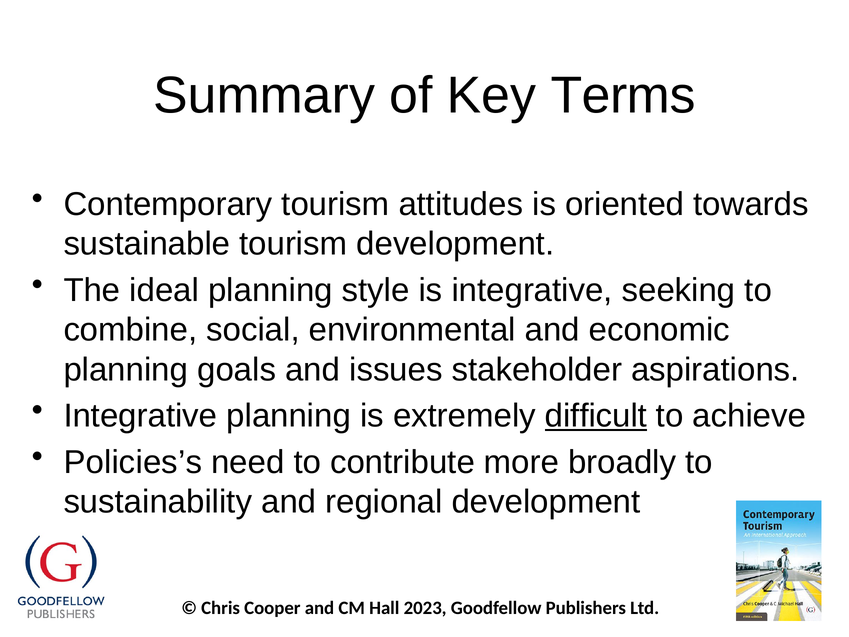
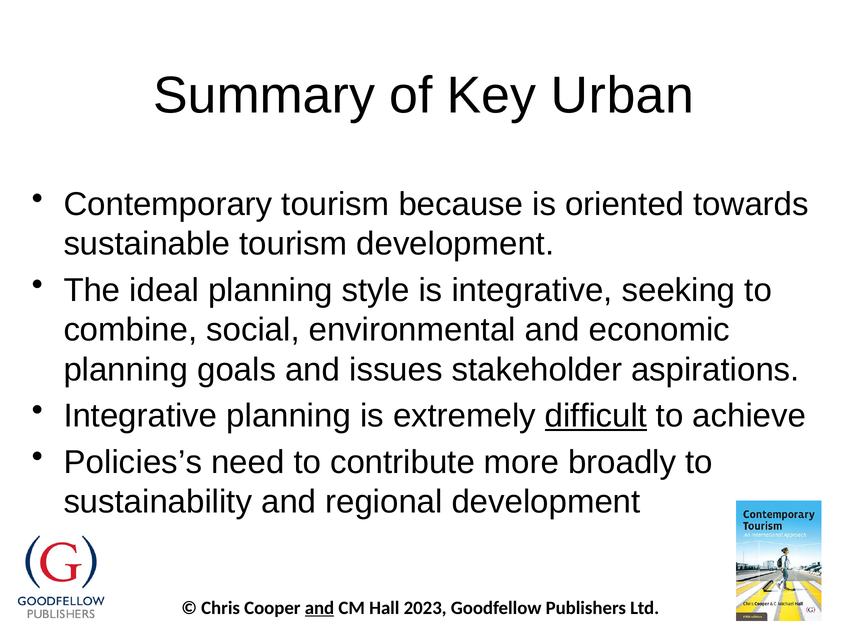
Terms: Terms -> Urban (623, 96)
attitudes: attitudes -> because (461, 204)
and underline: none -> present (319, 608)
